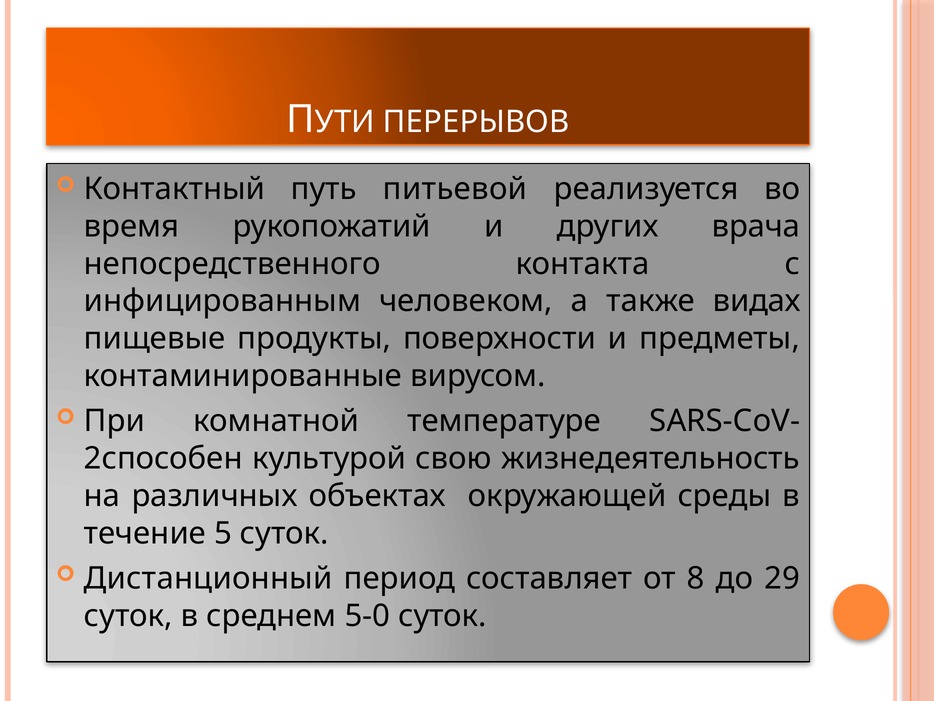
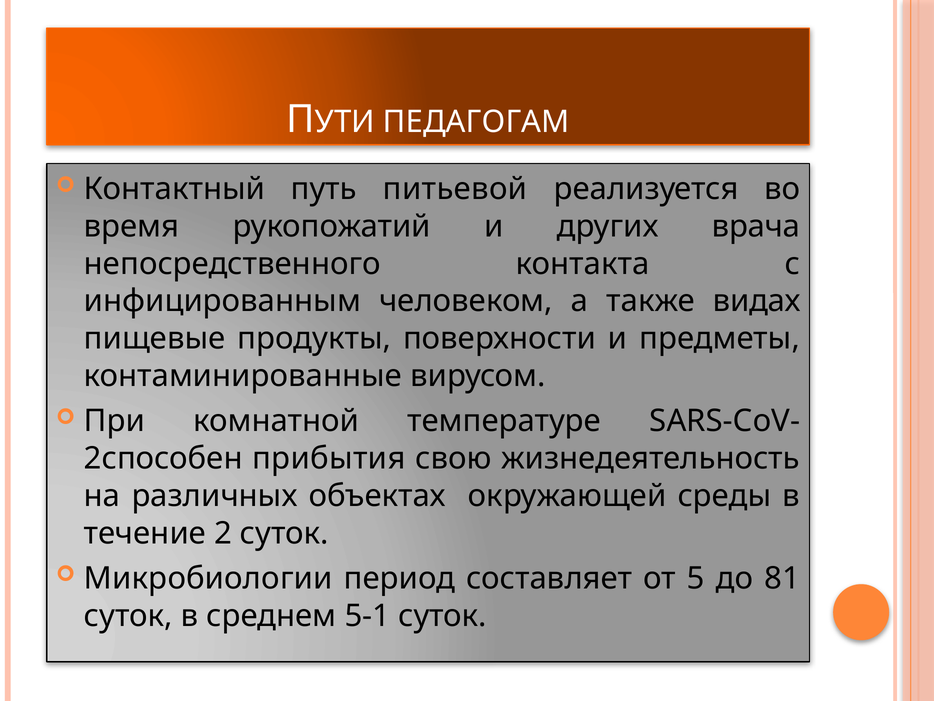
ПЕРЕРЫВОВ: ПЕРЕРЫВОВ -> ПЕДАГОГАМ (476, 122)
культурой: культурой -> прибытия (329, 458)
5: 5 -> 2 (223, 533)
Дистанционный: Дистанционный -> Микробиологии (208, 578)
8: 8 -> 5 (696, 578)
29: 29 -> 81 (782, 578)
5-0: 5-0 -> 5-1 (367, 615)
